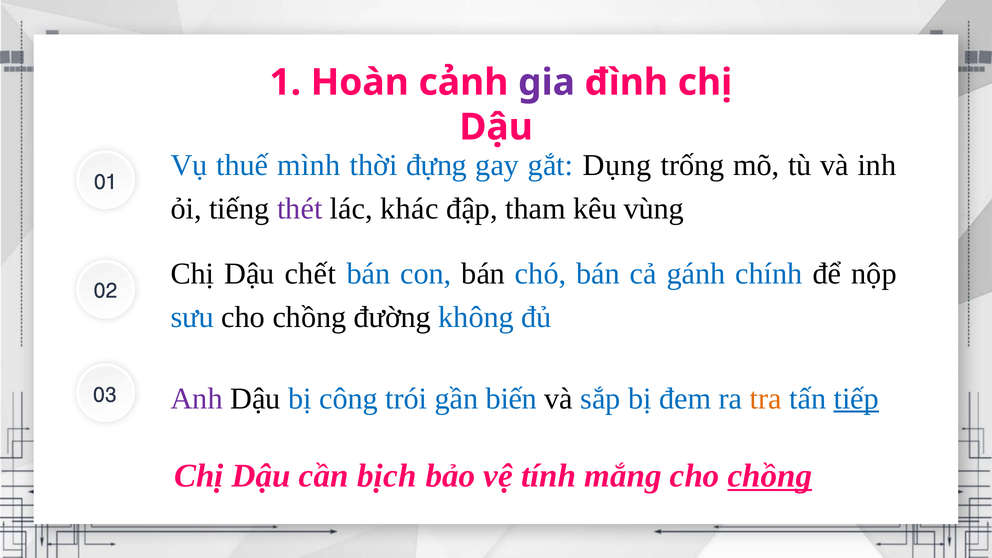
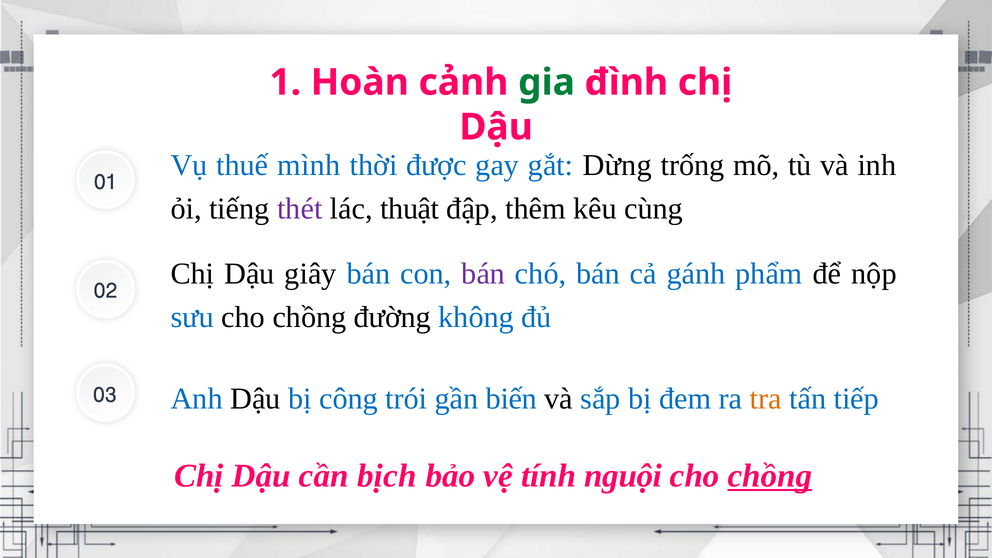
gia colour: purple -> green (547, 82)
đựng: đựng -> được (436, 165)
Dụng: Dụng -> Dừng (617, 165)
khác: khác -> thuật (410, 209)
tham: tham -> thêm (535, 209)
vùng: vùng -> cùng (654, 209)
chết: chết -> giây (311, 274)
bán colour: black -> purple (483, 274)
chính: chính -> phẩm (769, 274)
Anh colour: purple -> blue (197, 399)
tiếp underline: present -> none (856, 399)
mắng: mắng -> nguội (623, 476)
